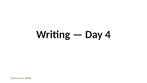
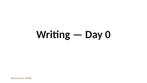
4: 4 -> 0 (108, 34)
